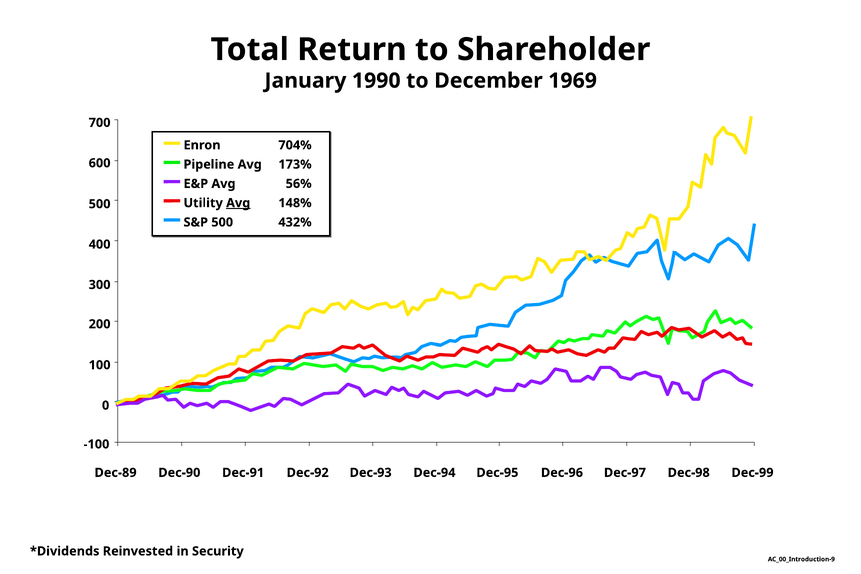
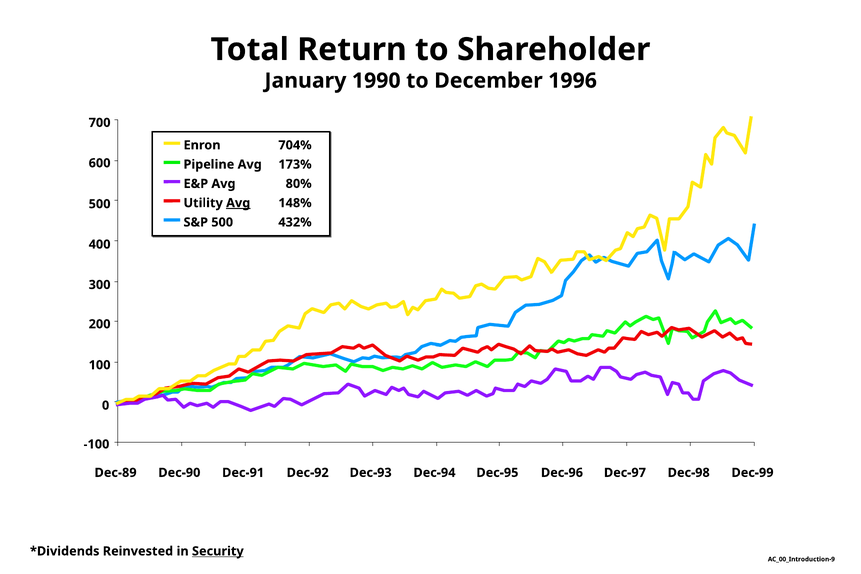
1969: 1969 -> 1996 (573, 81)
56%: 56% -> 80% (299, 184)
Security underline: none -> present (218, 551)
